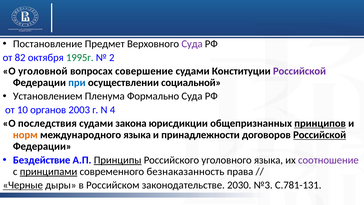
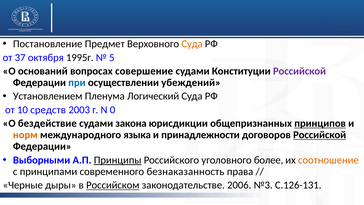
Суда colour: purple -> orange (192, 44)
82: 82 -> 37 (20, 57)
1995г colour: green -> black (80, 57)
2: 2 -> 5 (112, 57)
уголовной: уголовной -> оснований (43, 71)
социальной: социальной -> убеждений (191, 83)
Формально: Формально -> Логический (153, 96)
органов: органов -> средств (48, 110)
4: 4 -> 0 (113, 110)
последствия: последствия -> бездействие (47, 123)
Бездействие: Бездействие -> Выборными (42, 160)
уголовного языка: языка -> более (269, 160)
соотношение colour: purple -> orange (328, 160)
принципами underline: present -> none (49, 171)
Черные underline: present -> none (23, 185)
Российском underline: none -> present (113, 185)
2030: 2030 -> 2006 (239, 185)
С.781-131: С.781-131 -> С.126-131 (298, 185)
